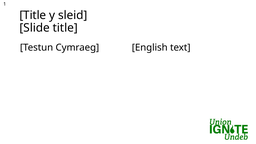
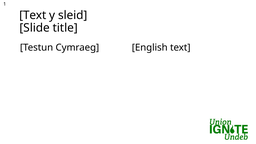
Title: Title -> Text (33, 15)
